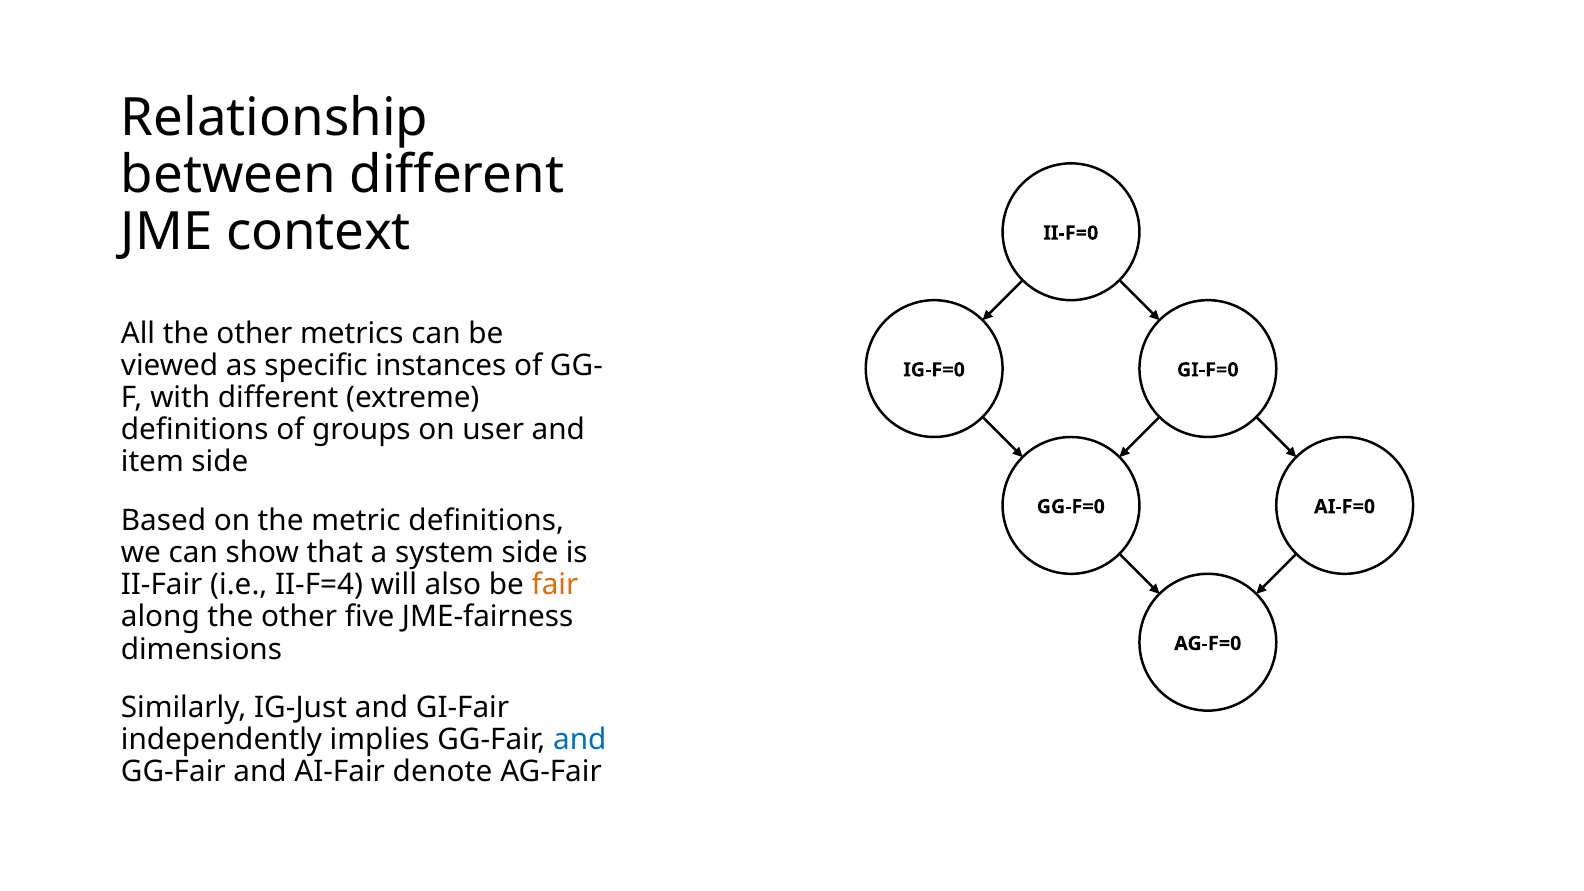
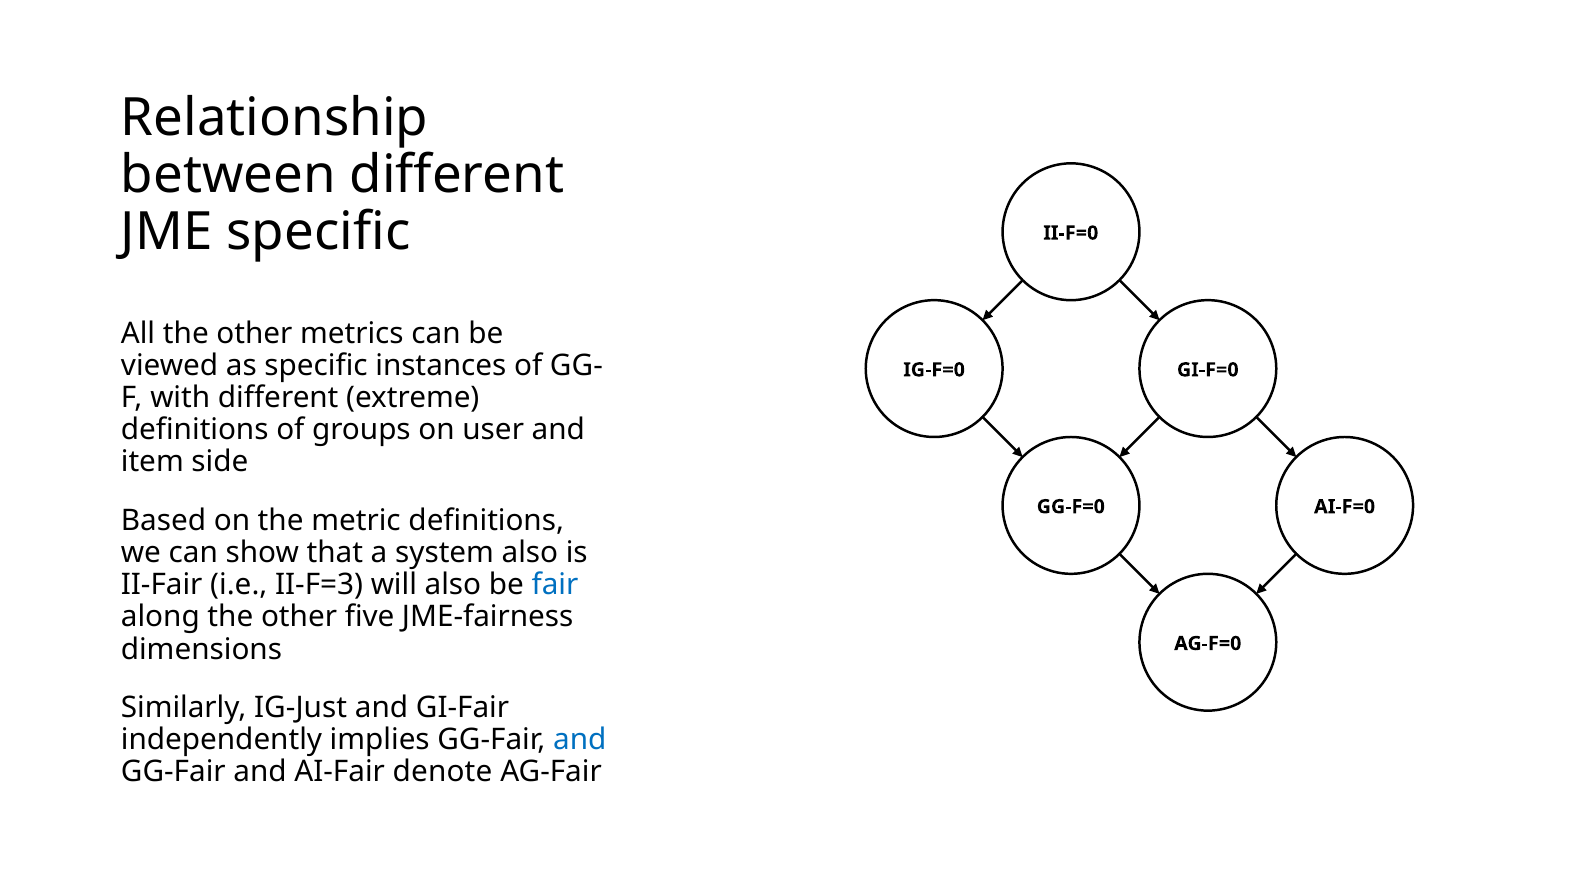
JME context: context -> specific (318, 232)
system side: side -> also (530, 553)
II-F=4: II-F=4 -> II-F=3 (319, 585)
fair colour: orange -> blue (555, 585)
